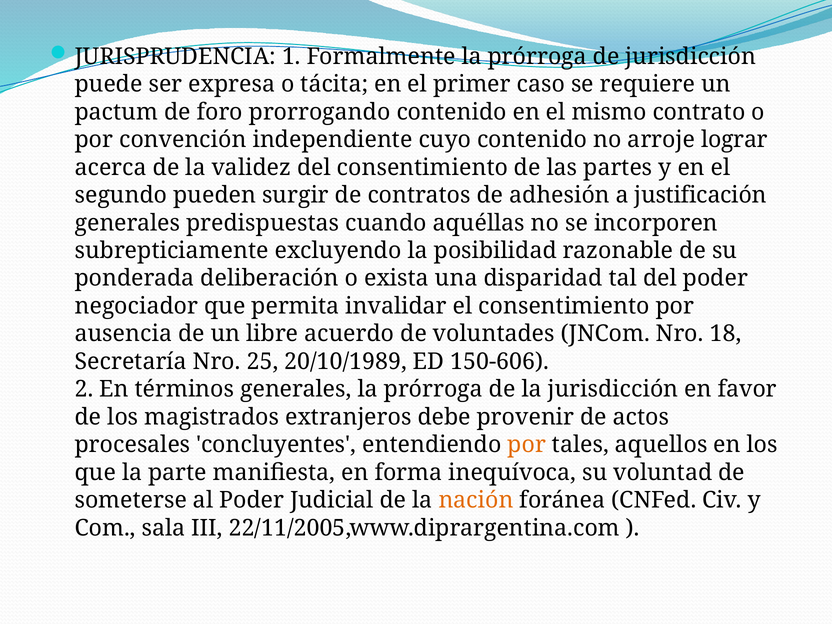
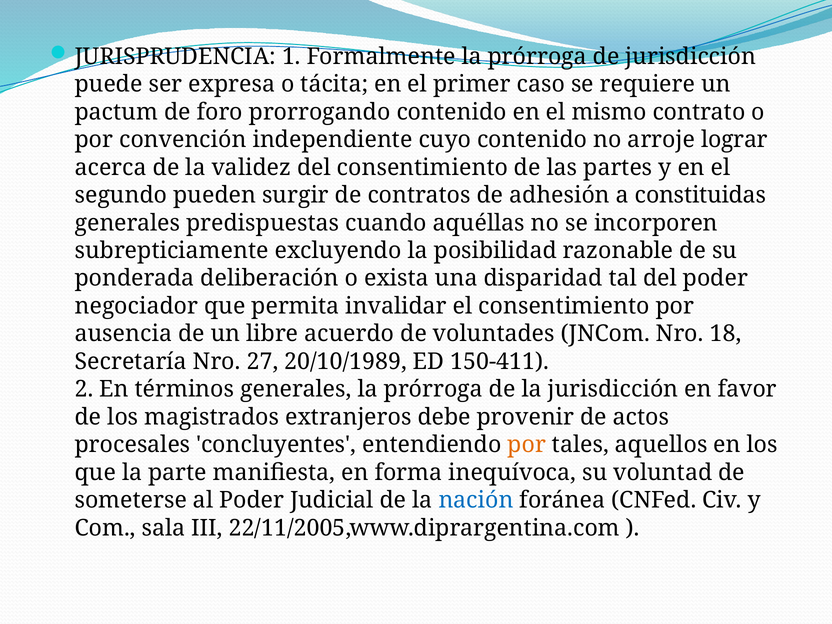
justificación: justificación -> constituidas (701, 195)
25: 25 -> 27 (262, 362)
150-606: 150-606 -> 150-411 (500, 362)
nación colour: orange -> blue (476, 500)
